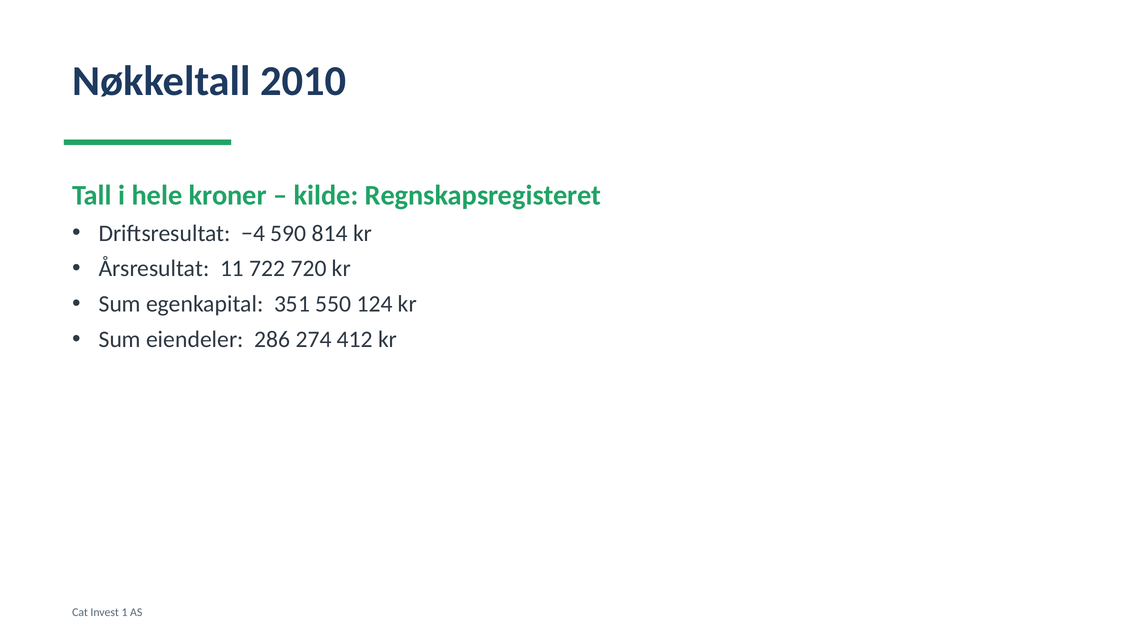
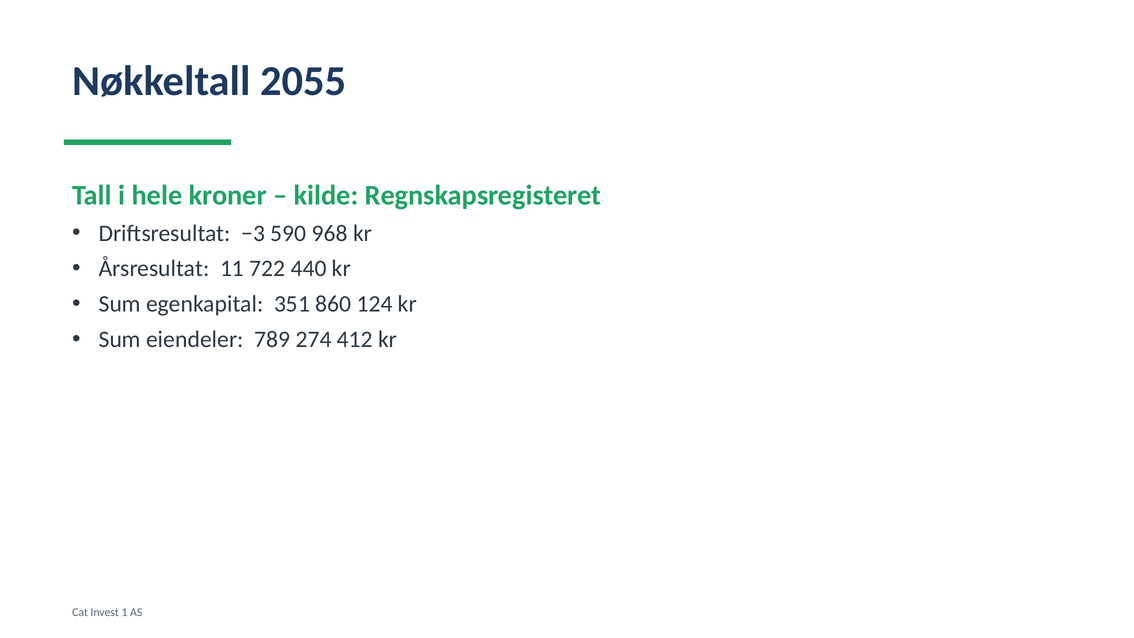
2010: 2010 -> 2055 (303, 81)
−4: −4 -> −3 (253, 233)
814: 814 -> 968 (330, 233)
720: 720 -> 440 (309, 269)
550: 550 -> 860 (333, 304)
286: 286 -> 789 (272, 340)
